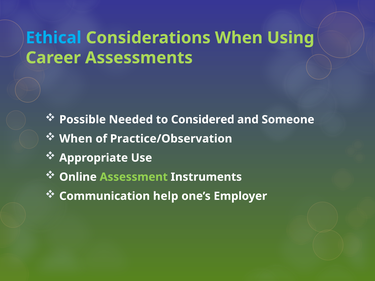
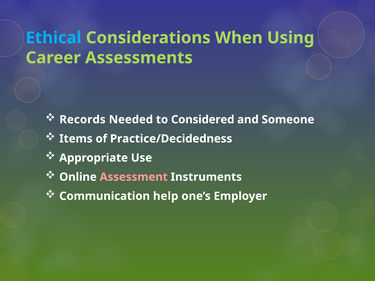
Possible: Possible -> Records (82, 120)
When: When -> Items (76, 139)
Practice/Observation: Practice/Observation -> Practice/Decidedness (171, 139)
Assessment colour: light green -> pink (134, 177)
